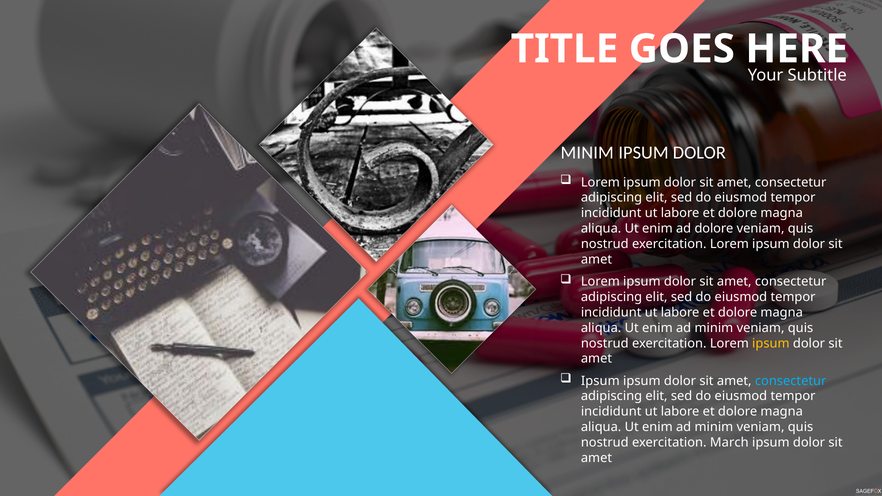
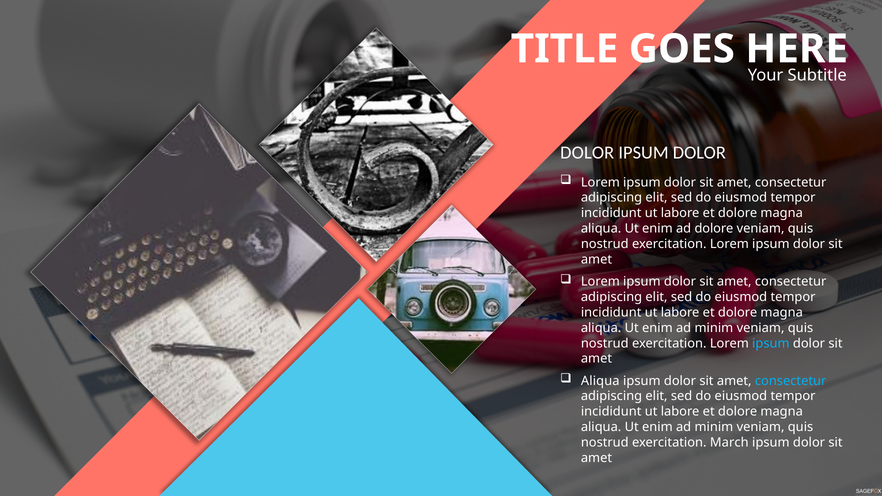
MINIM: MINIM -> DOLOR (587, 153)
ipsum colour: yellow -> light blue (771, 343)
Ipsum: Ipsum -> Aliqua (600, 381)
